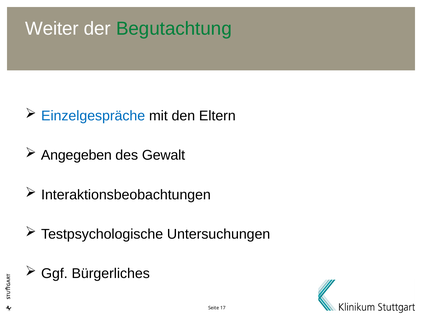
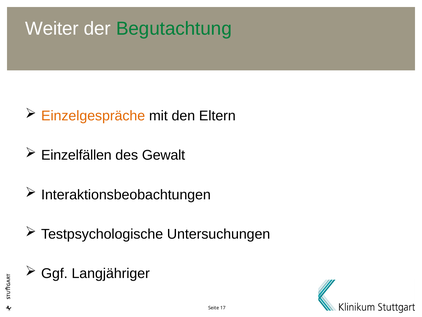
Einzelgespräche colour: blue -> orange (93, 116)
Angegeben: Angegeben -> Einzelfällen (76, 155)
Bürgerliches: Bürgerliches -> Langjähriger (111, 273)
